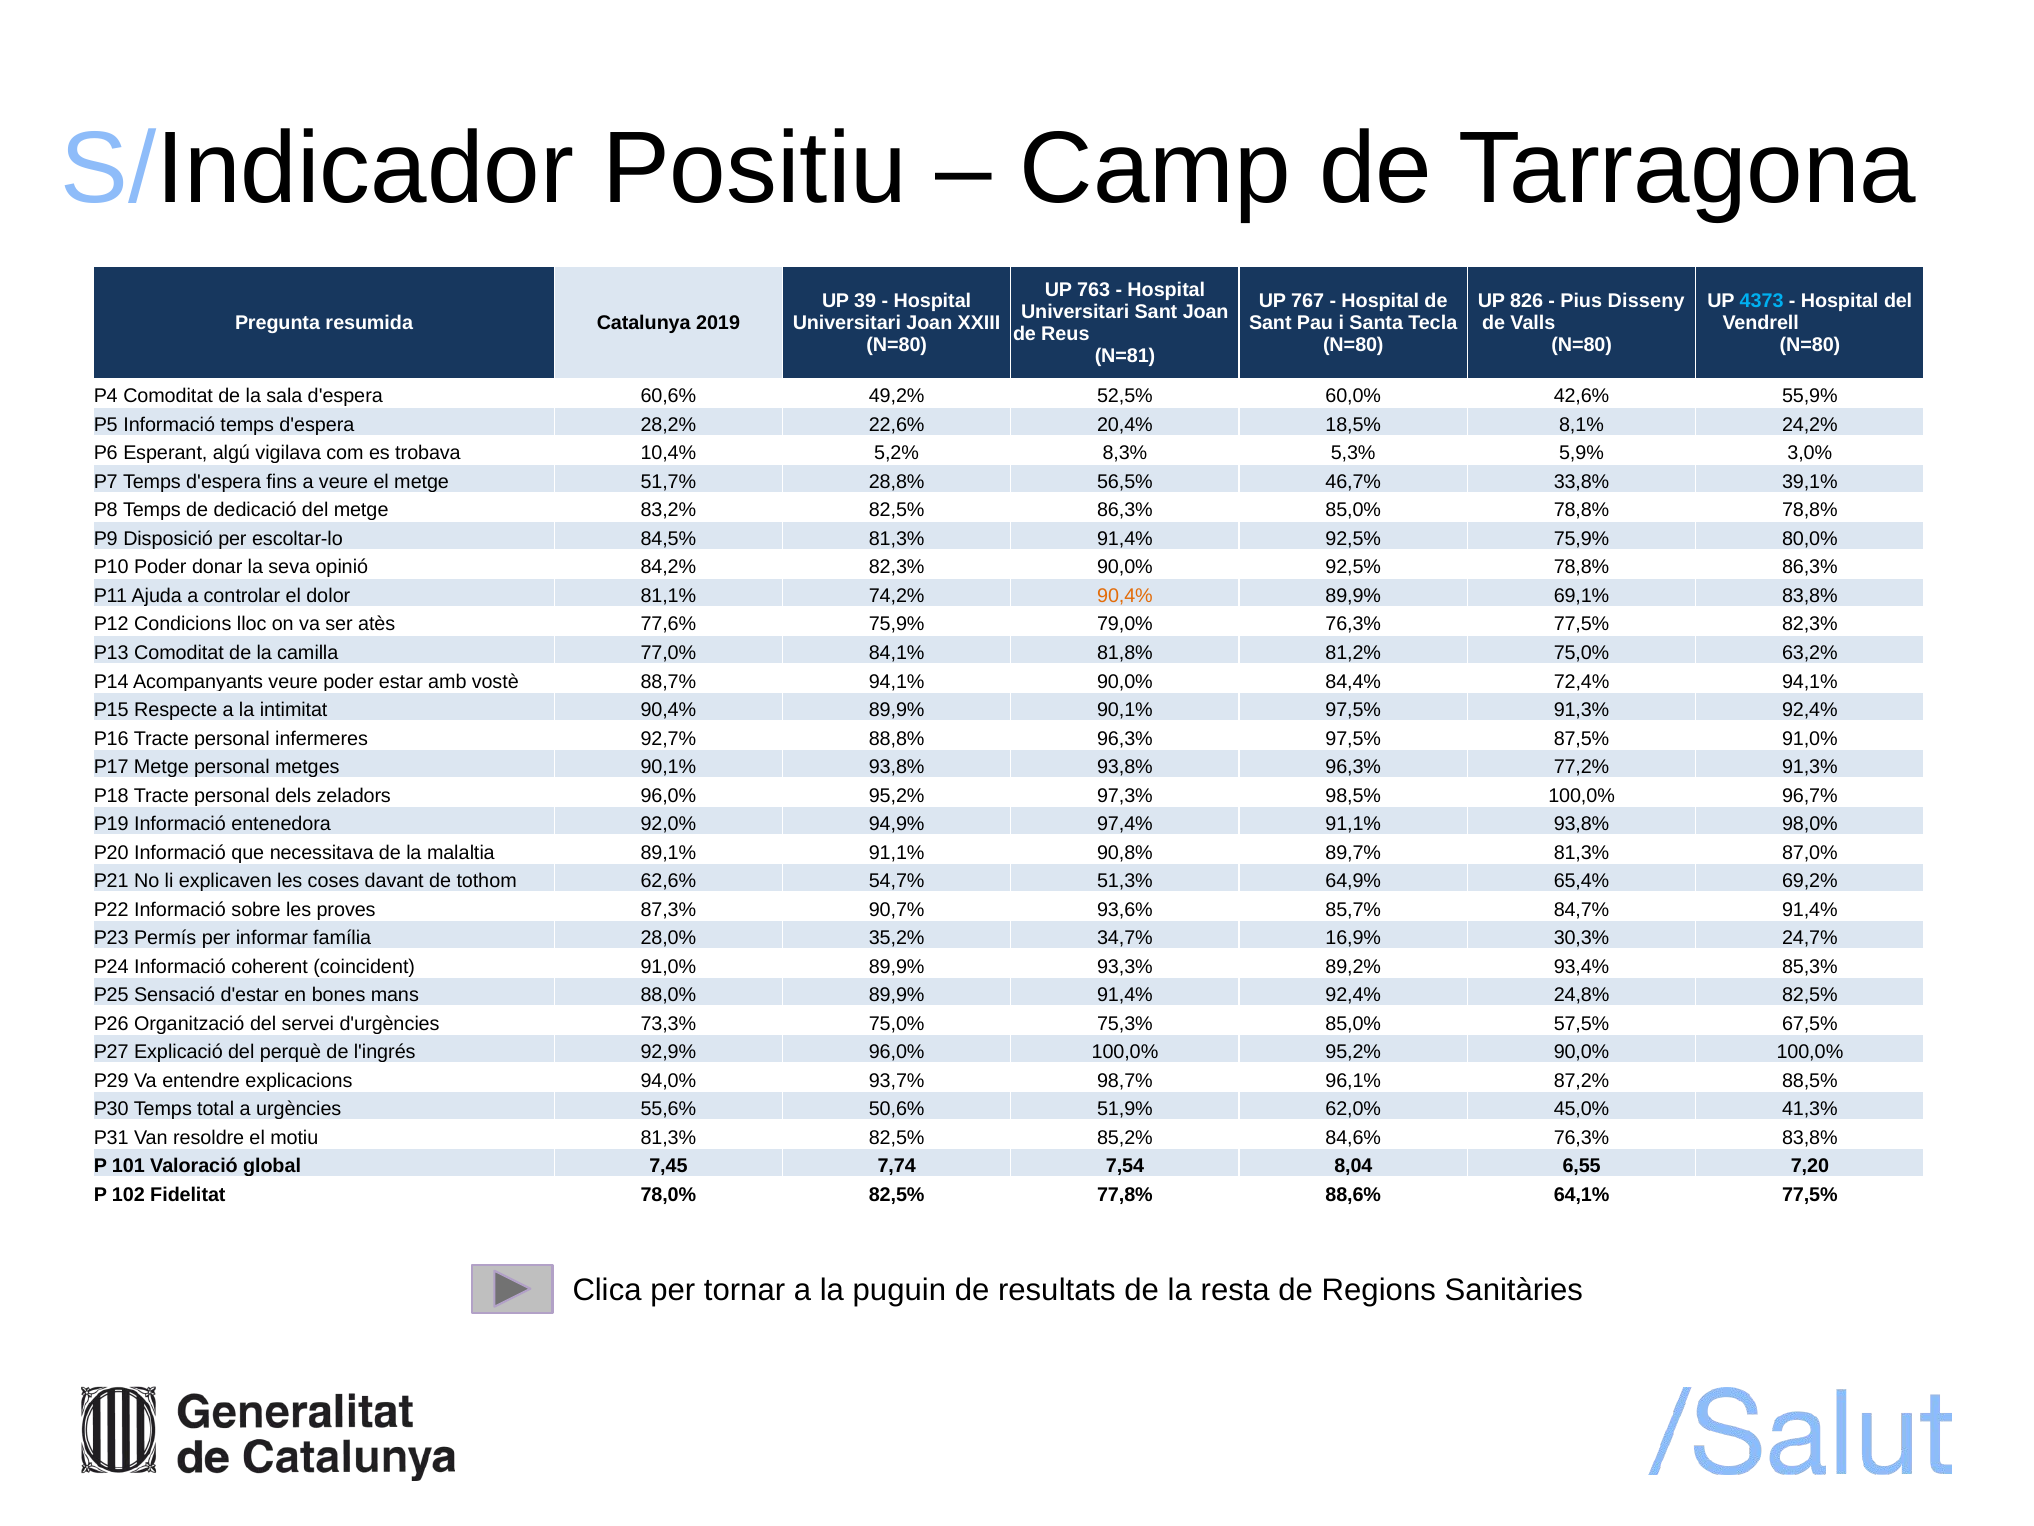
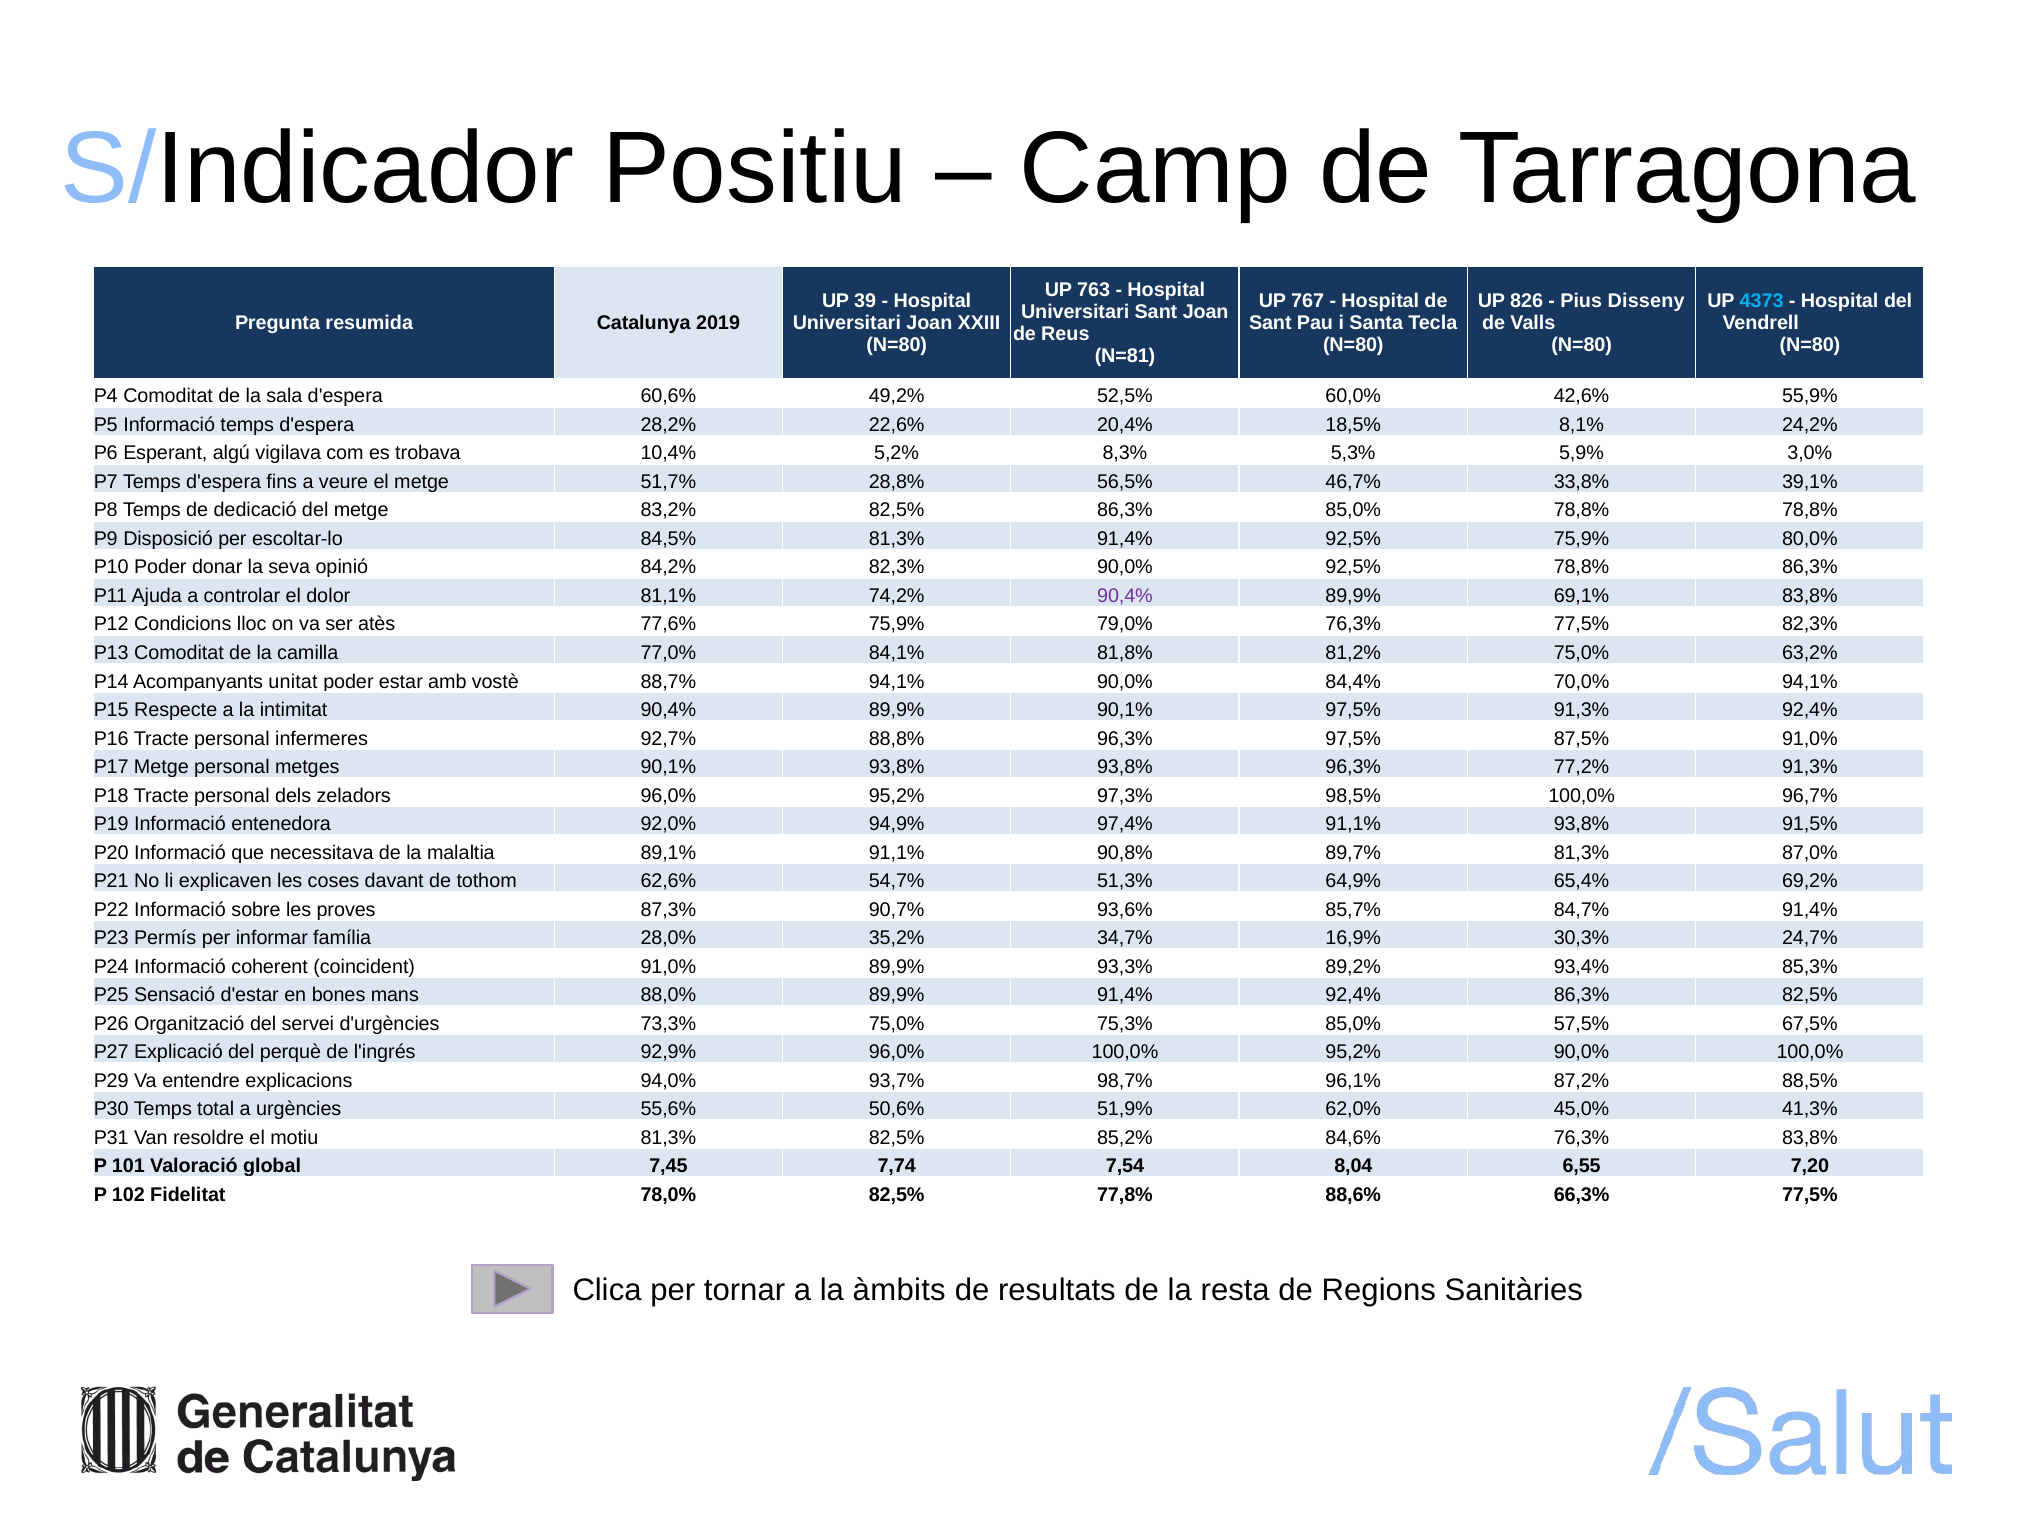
90,4% colour: orange -> purple (1125, 596)
Acompanyants veure: veure -> unitat (293, 681)
72,4%: 72,4% -> 70,0% (1582, 681)
98,0%: 98,0% -> 91,5% (1810, 824)
92,4% 24,8%: 24,8% -> 86,3% (1582, 995)
64,1%: 64,1% -> 66,3% (1582, 1194)
puguin: puguin -> àmbits (899, 1290)
